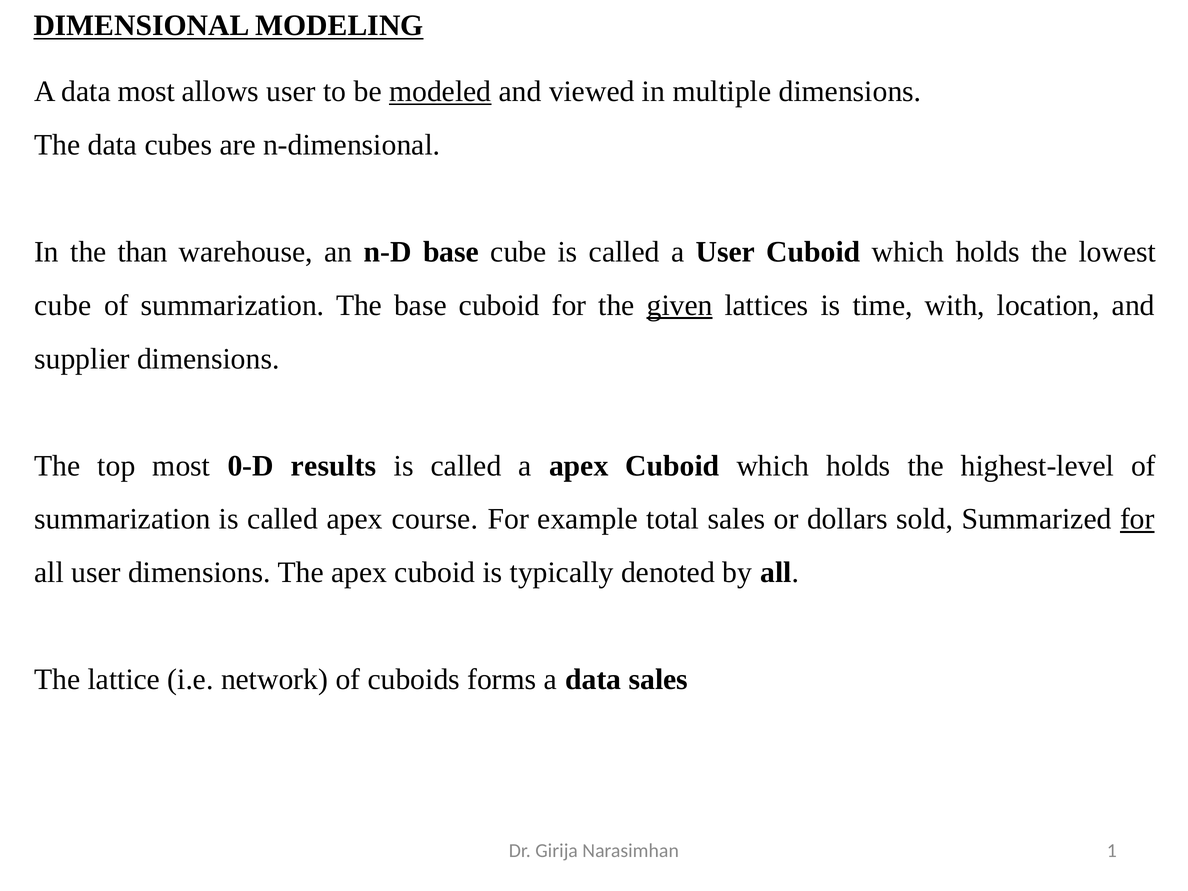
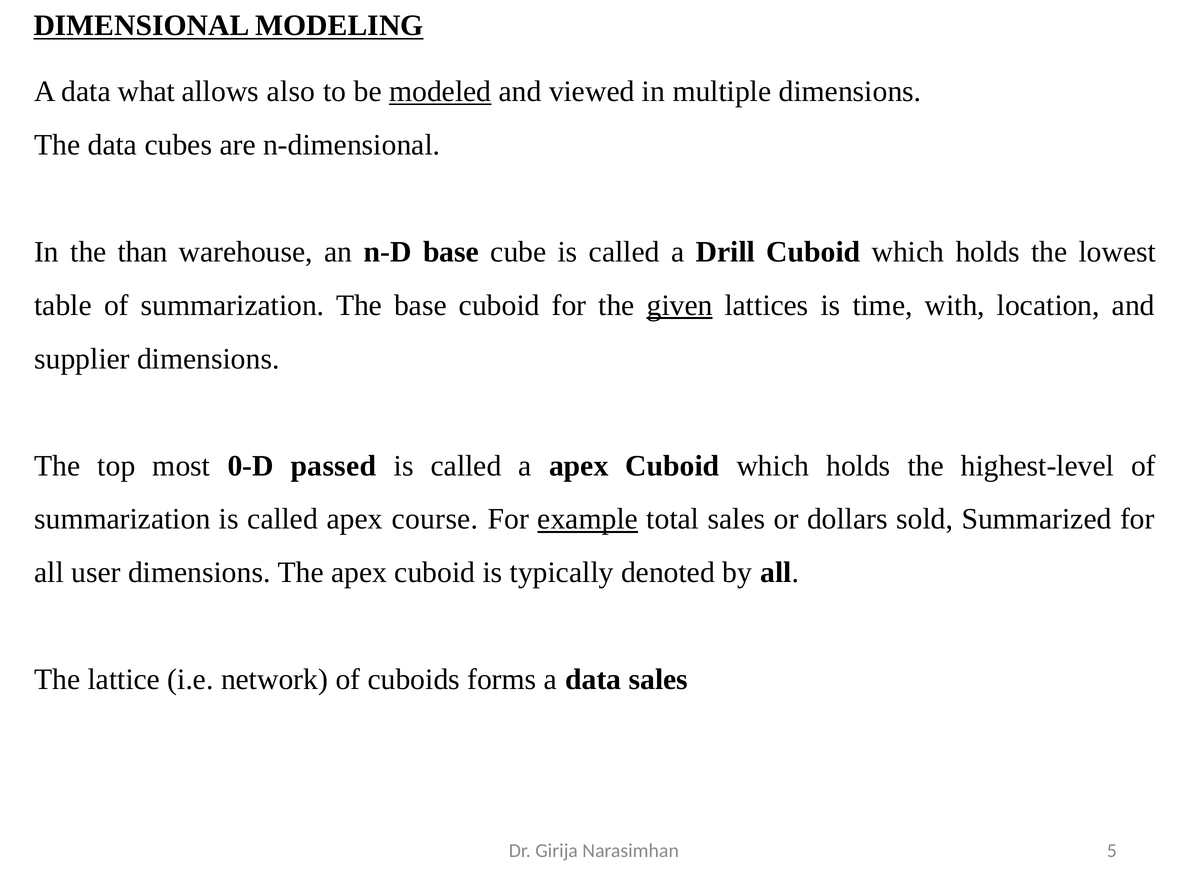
data most: most -> what (146, 92)
allows user: user -> also (291, 92)
a User: User -> Drill (725, 252)
cube: cube -> table (63, 305)
results: results -> passed (333, 466)
example underline: none -> present (588, 519)
for underline: present -> none (1137, 519)
1: 1 -> 5 (1112, 851)
